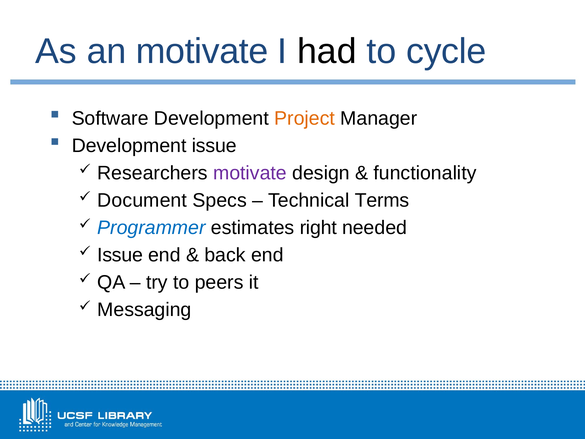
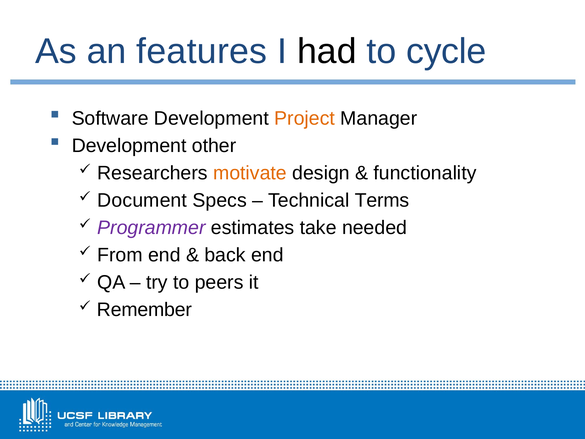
an motivate: motivate -> features (202, 51)
Development issue: issue -> other (214, 146)
motivate colour: purple -> orange (250, 173)
Programmer colour: blue -> purple (151, 228)
right: right -> take (318, 228)
Issue: Issue -> From (120, 255)
Messaging: Messaging -> Remember (144, 309)
